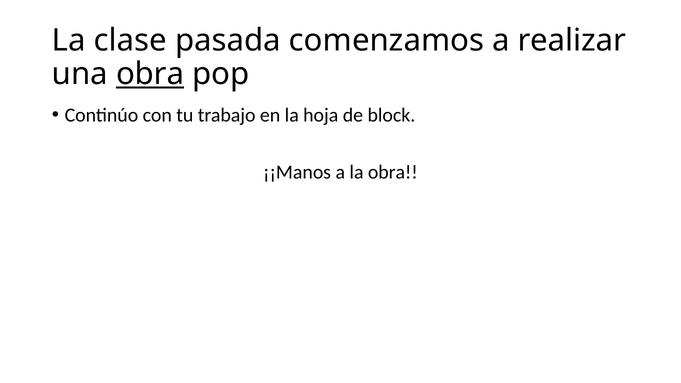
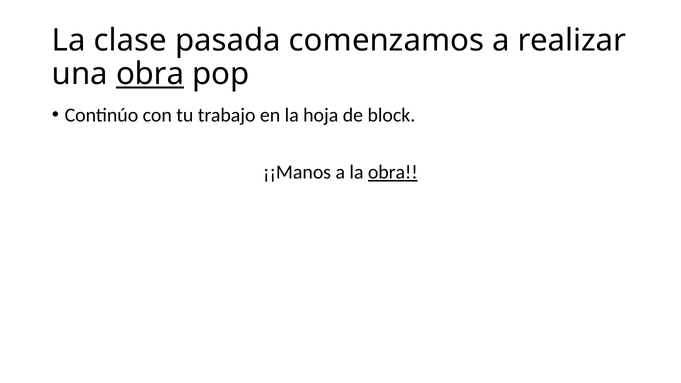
obra underline: none -> present (393, 172)
